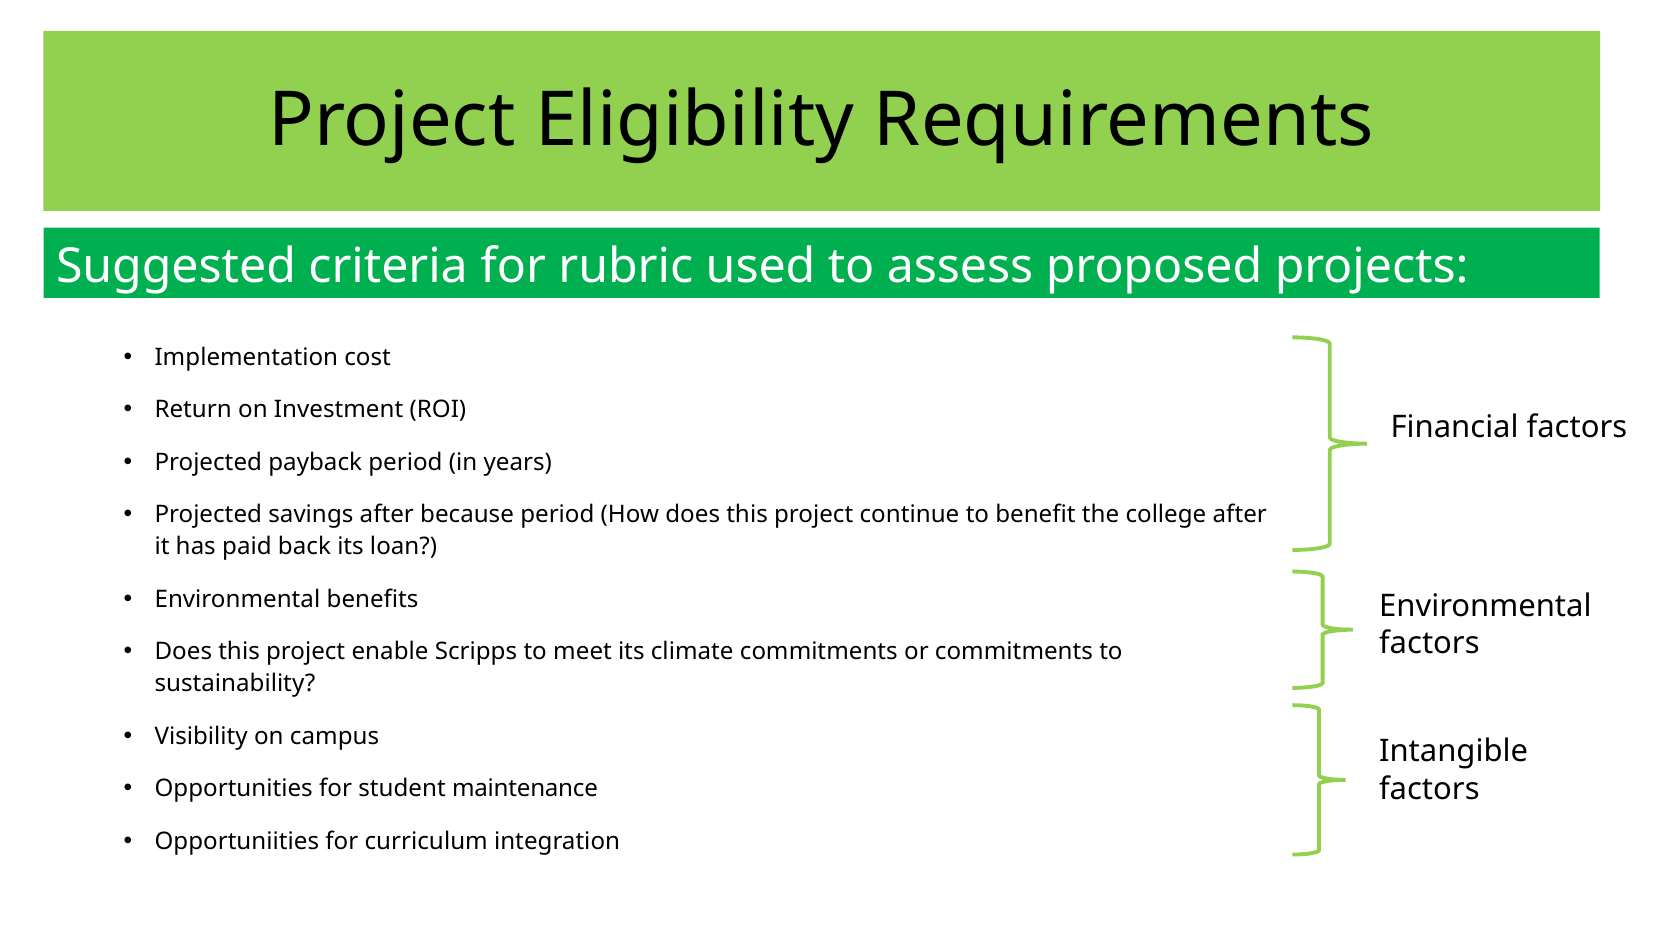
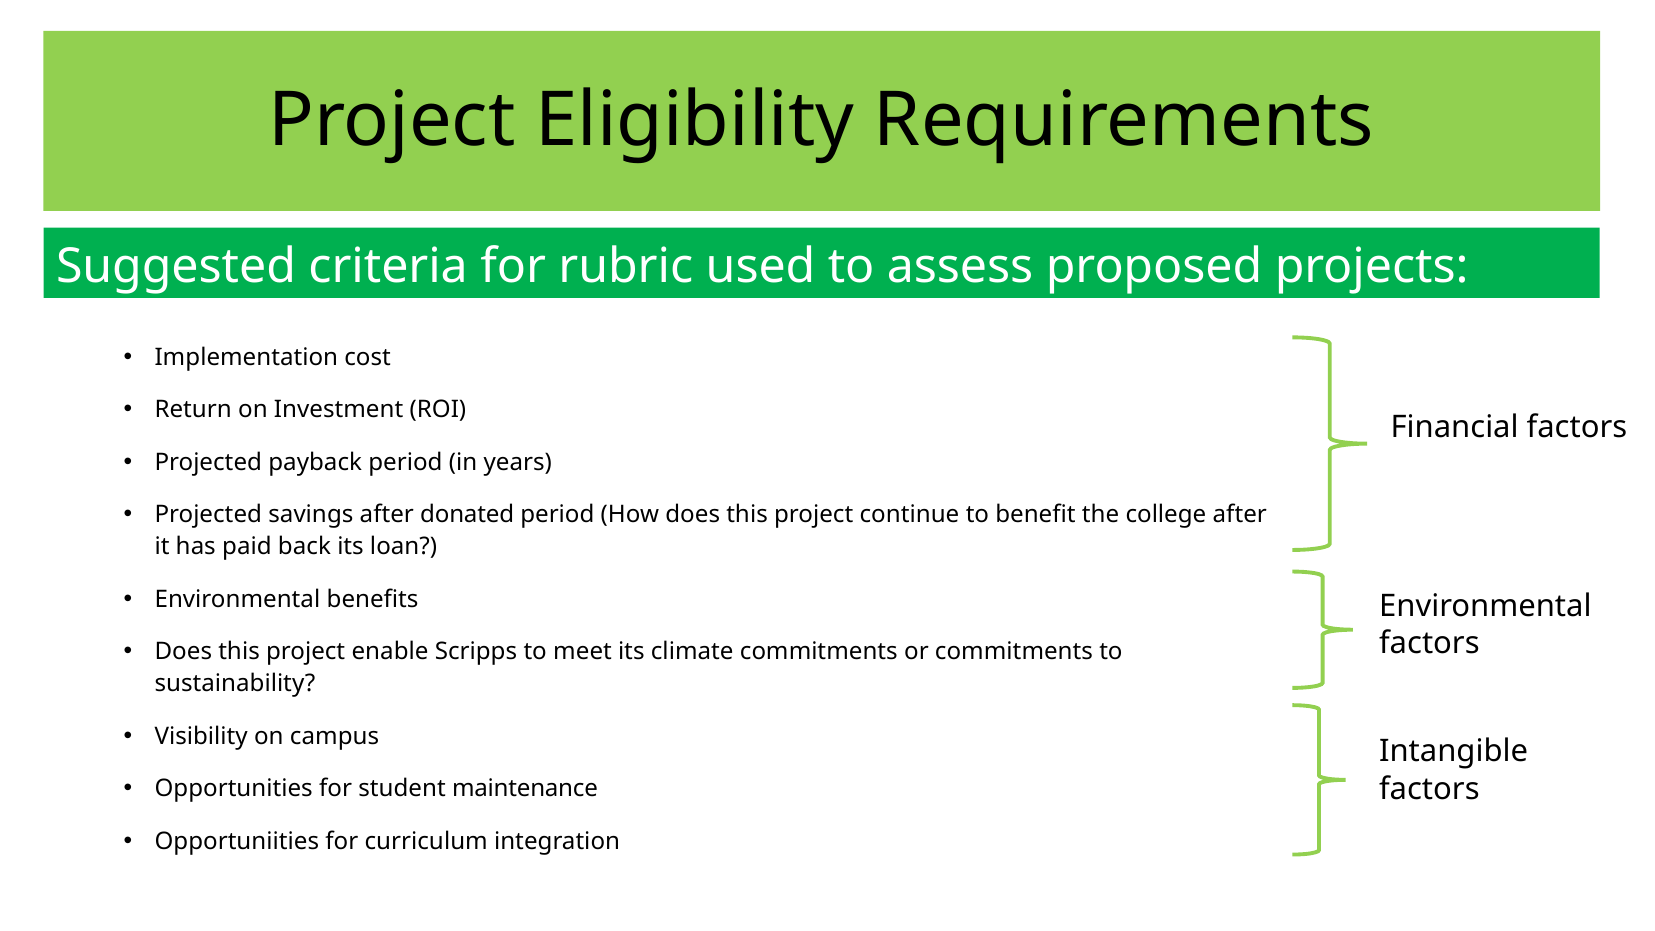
because: because -> donated (467, 515)
